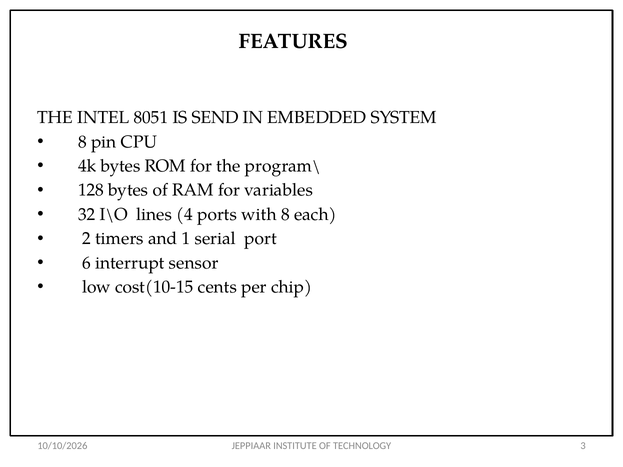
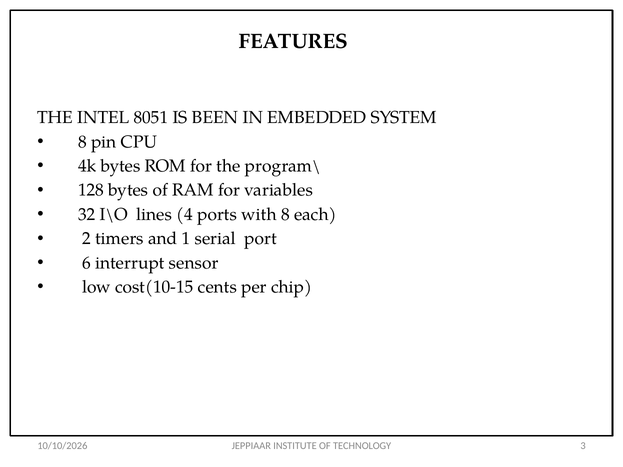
SEND: SEND -> BEEN (215, 118)
